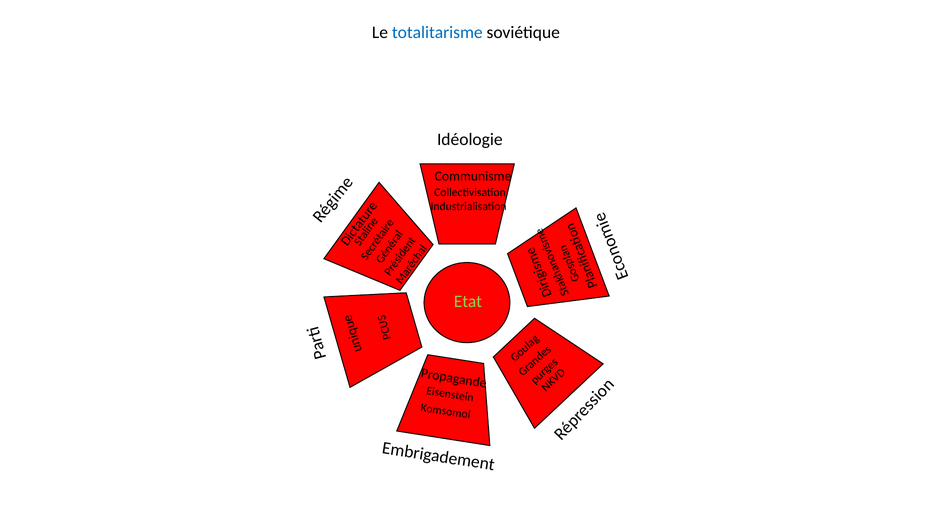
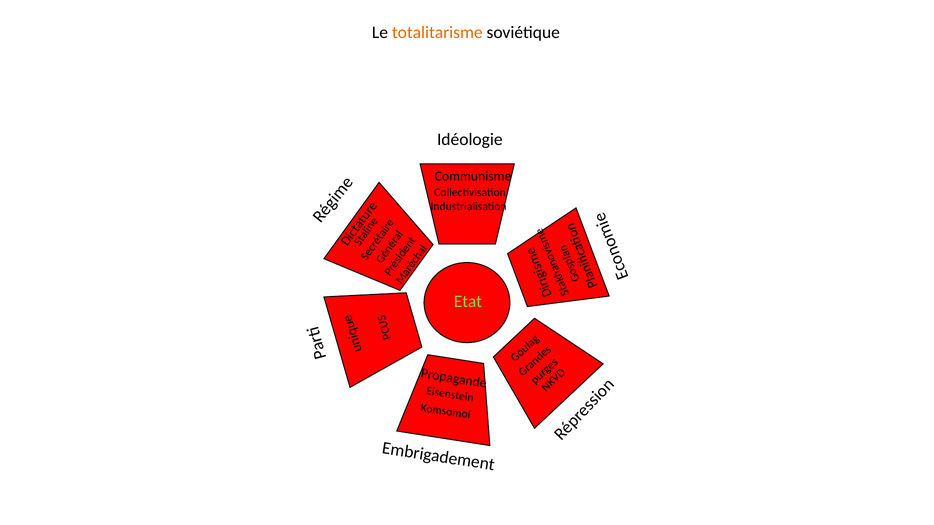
totalitarisme colour: blue -> orange (437, 33)
